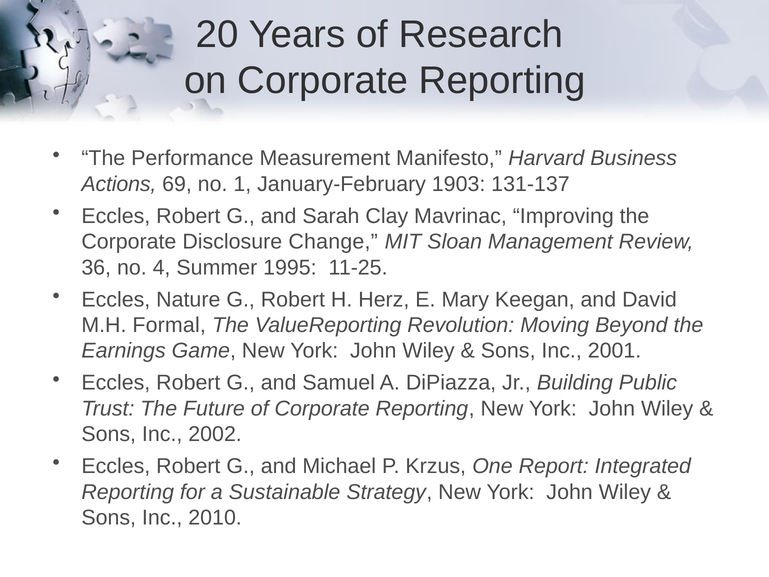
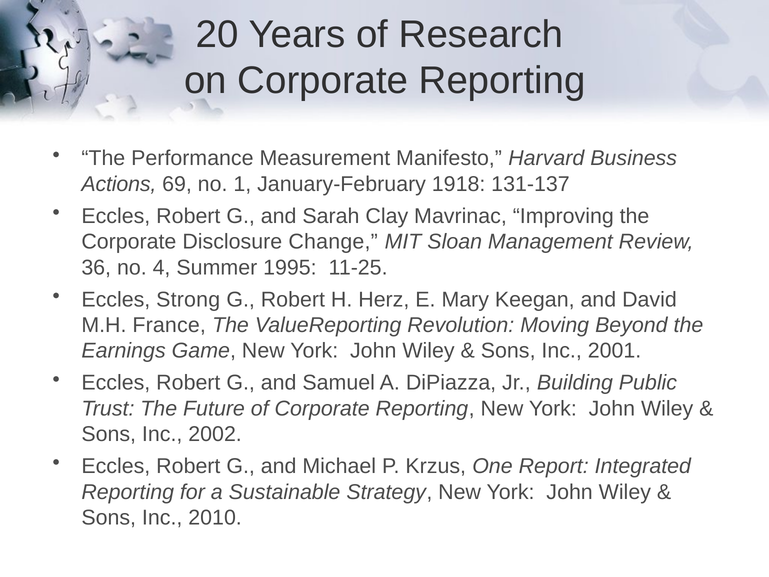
1903: 1903 -> 1918 (459, 184)
Nature: Nature -> Strong (188, 299)
Formal: Formal -> France (169, 325)
